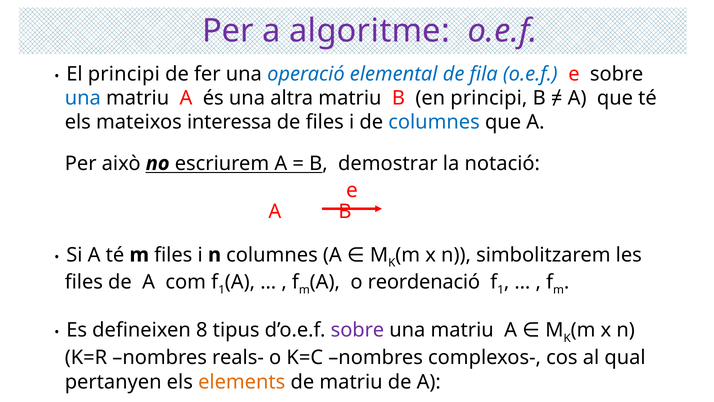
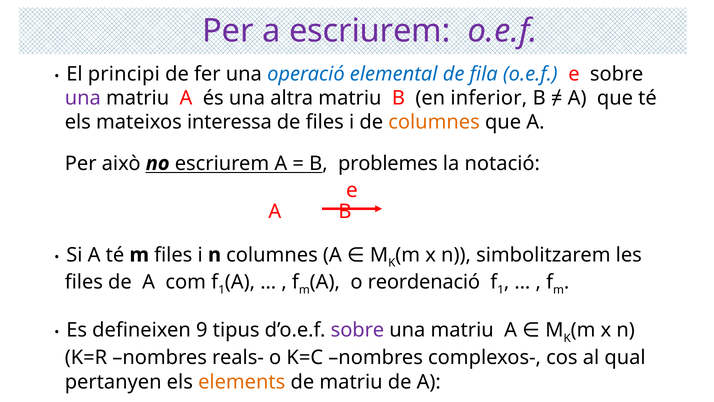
a algoritme: algoritme -> escriurem (370, 31)
una colour: blue -> purple (83, 98)
en principi: principi -> inferior (489, 98)
columnes colour: blue -> orange (434, 122)
demostrar: demostrar -> problemes (388, 163)
8: 8 -> 9 (202, 330)
